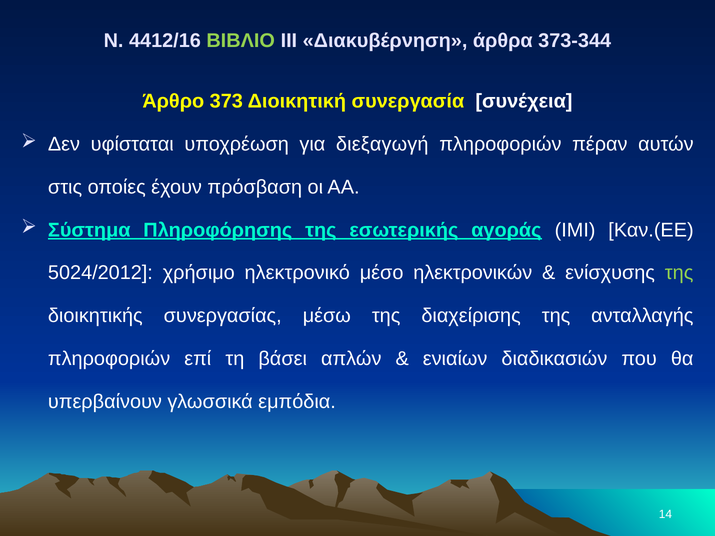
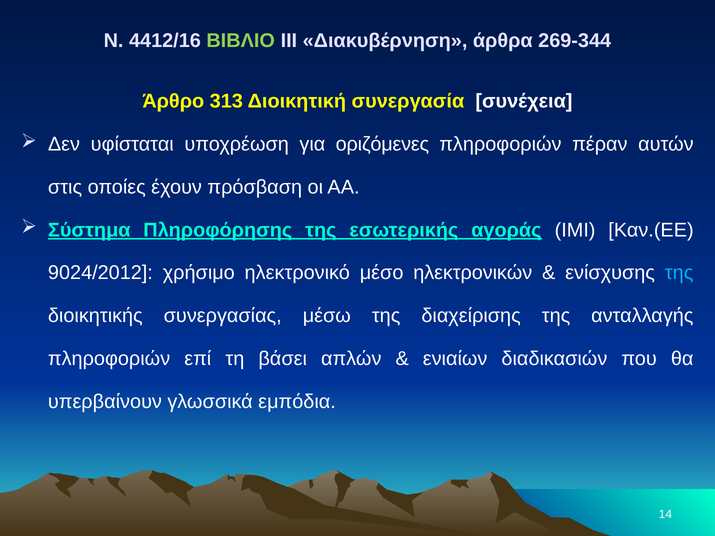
373-344: 373-344 -> 269-344 (575, 41)
373: 373 -> 313 (226, 101)
διεξαγωγή: διεξαγωγή -> οριζόμενες (382, 144)
5024/2012: 5024/2012 -> 9024/2012 (100, 273)
της colour: light green -> light blue (679, 273)
